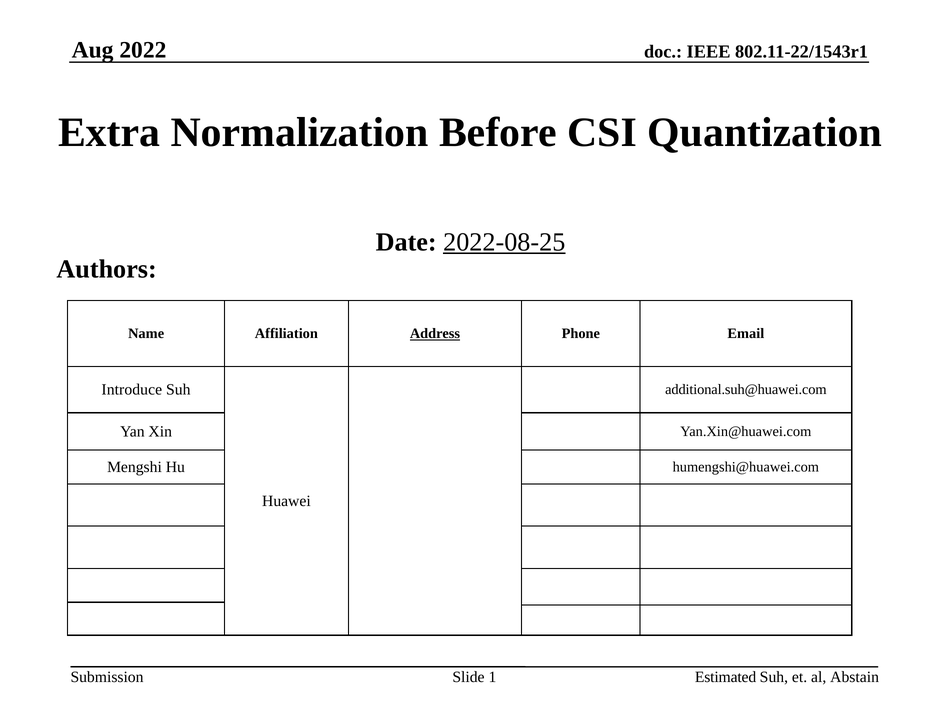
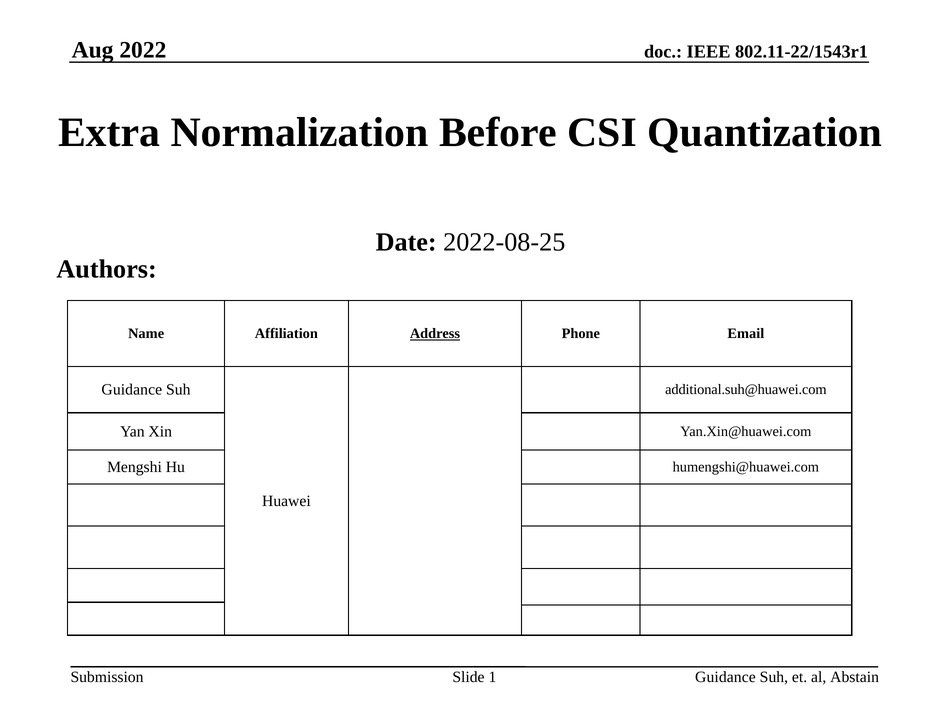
2022-08-25 underline: present -> none (504, 242)
Introduce: Introduce -> Guidance (132, 390)
Estimated: Estimated -> Guidance (725, 677)
